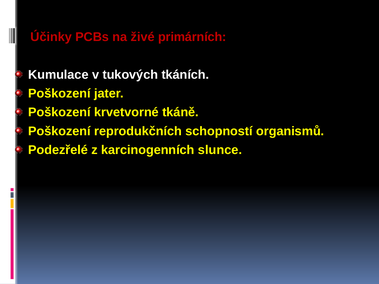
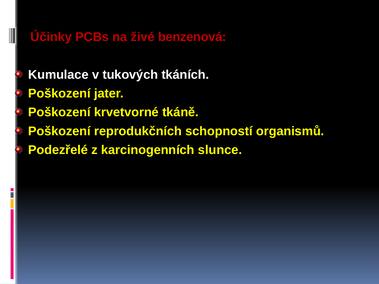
primárních: primárních -> benzenová (192, 37)
